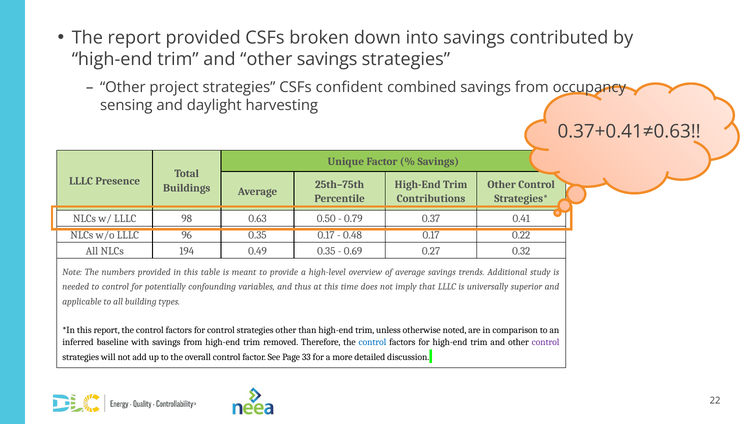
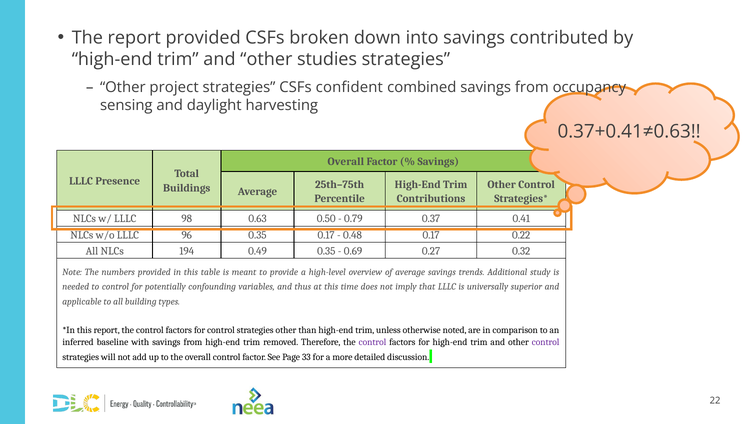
other savings: savings -> studies (327, 59)
Unique: Unique -> Overall (346, 162)
control colour: blue -> purple (372, 342)
